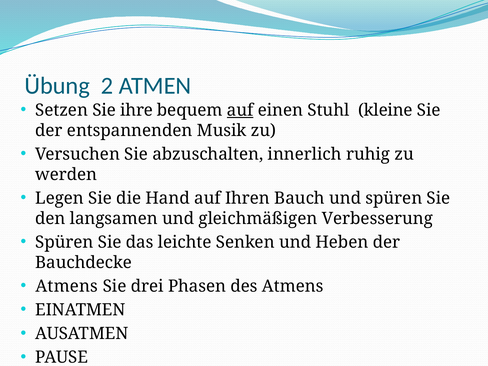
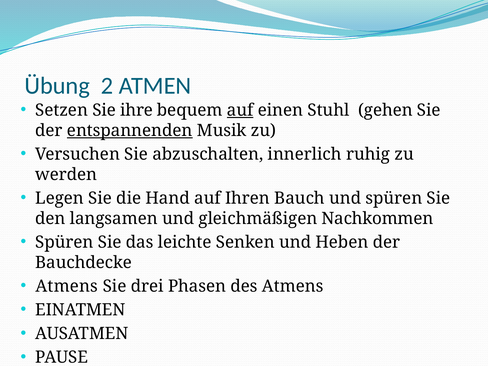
kleine: kleine -> gehen (385, 110)
entspannenden underline: none -> present (130, 130)
Verbesserung: Verbesserung -> Nachkommen (377, 218)
